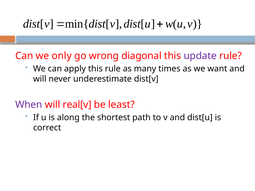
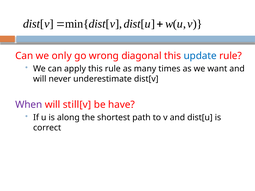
update colour: purple -> blue (200, 56)
real[v: real[v -> still[v (77, 105)
least: least -> have (122, 105)
